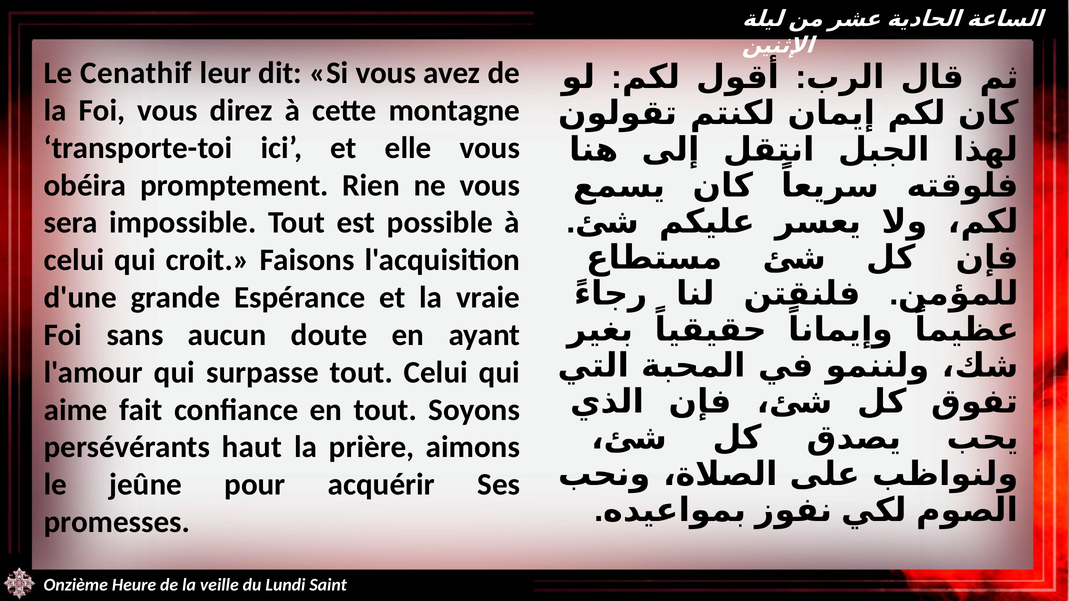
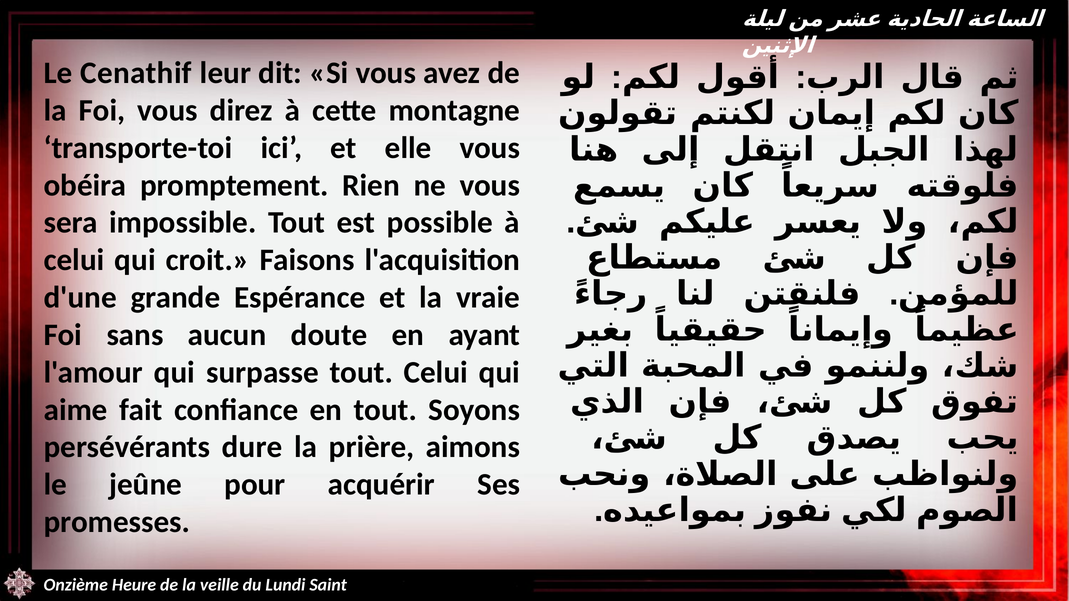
haut: haut -> dure (252, 447)
